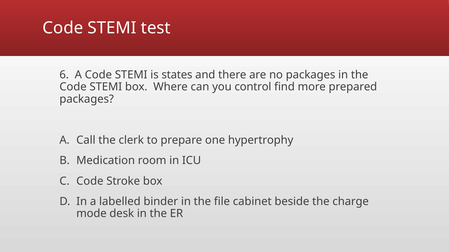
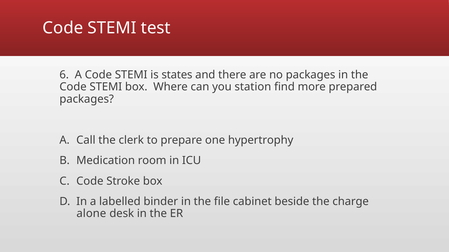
control: control -> station (253, 87)
mode: mode -> alone (91, 214)
